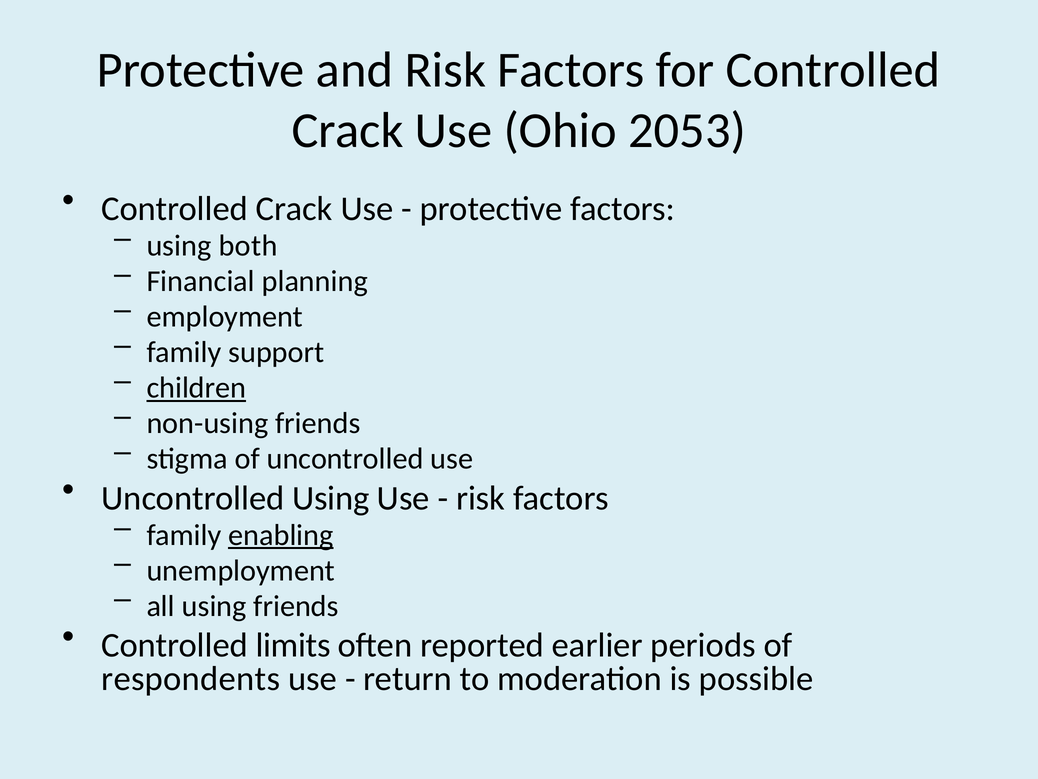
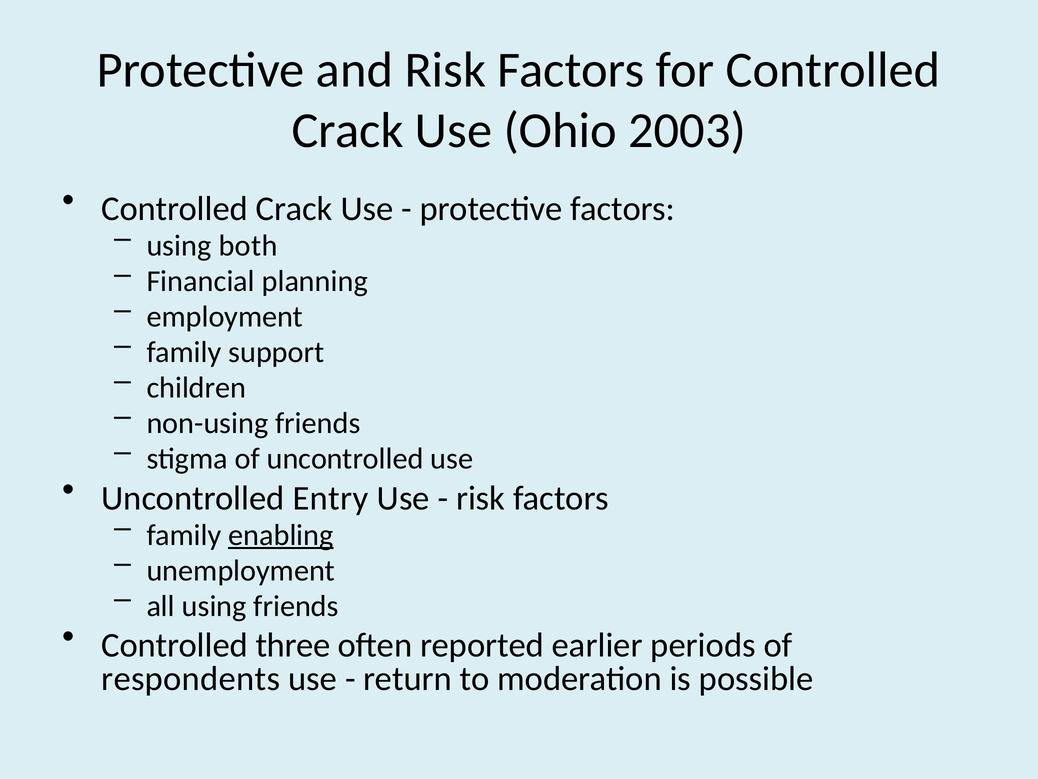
2053: 2053 -> 2003 (687, 131)
children underline: present -> none (196, 388)
Uncontrolled Using: Using -> Entry (331, 498)
limits: limits -> three (293, 645)
